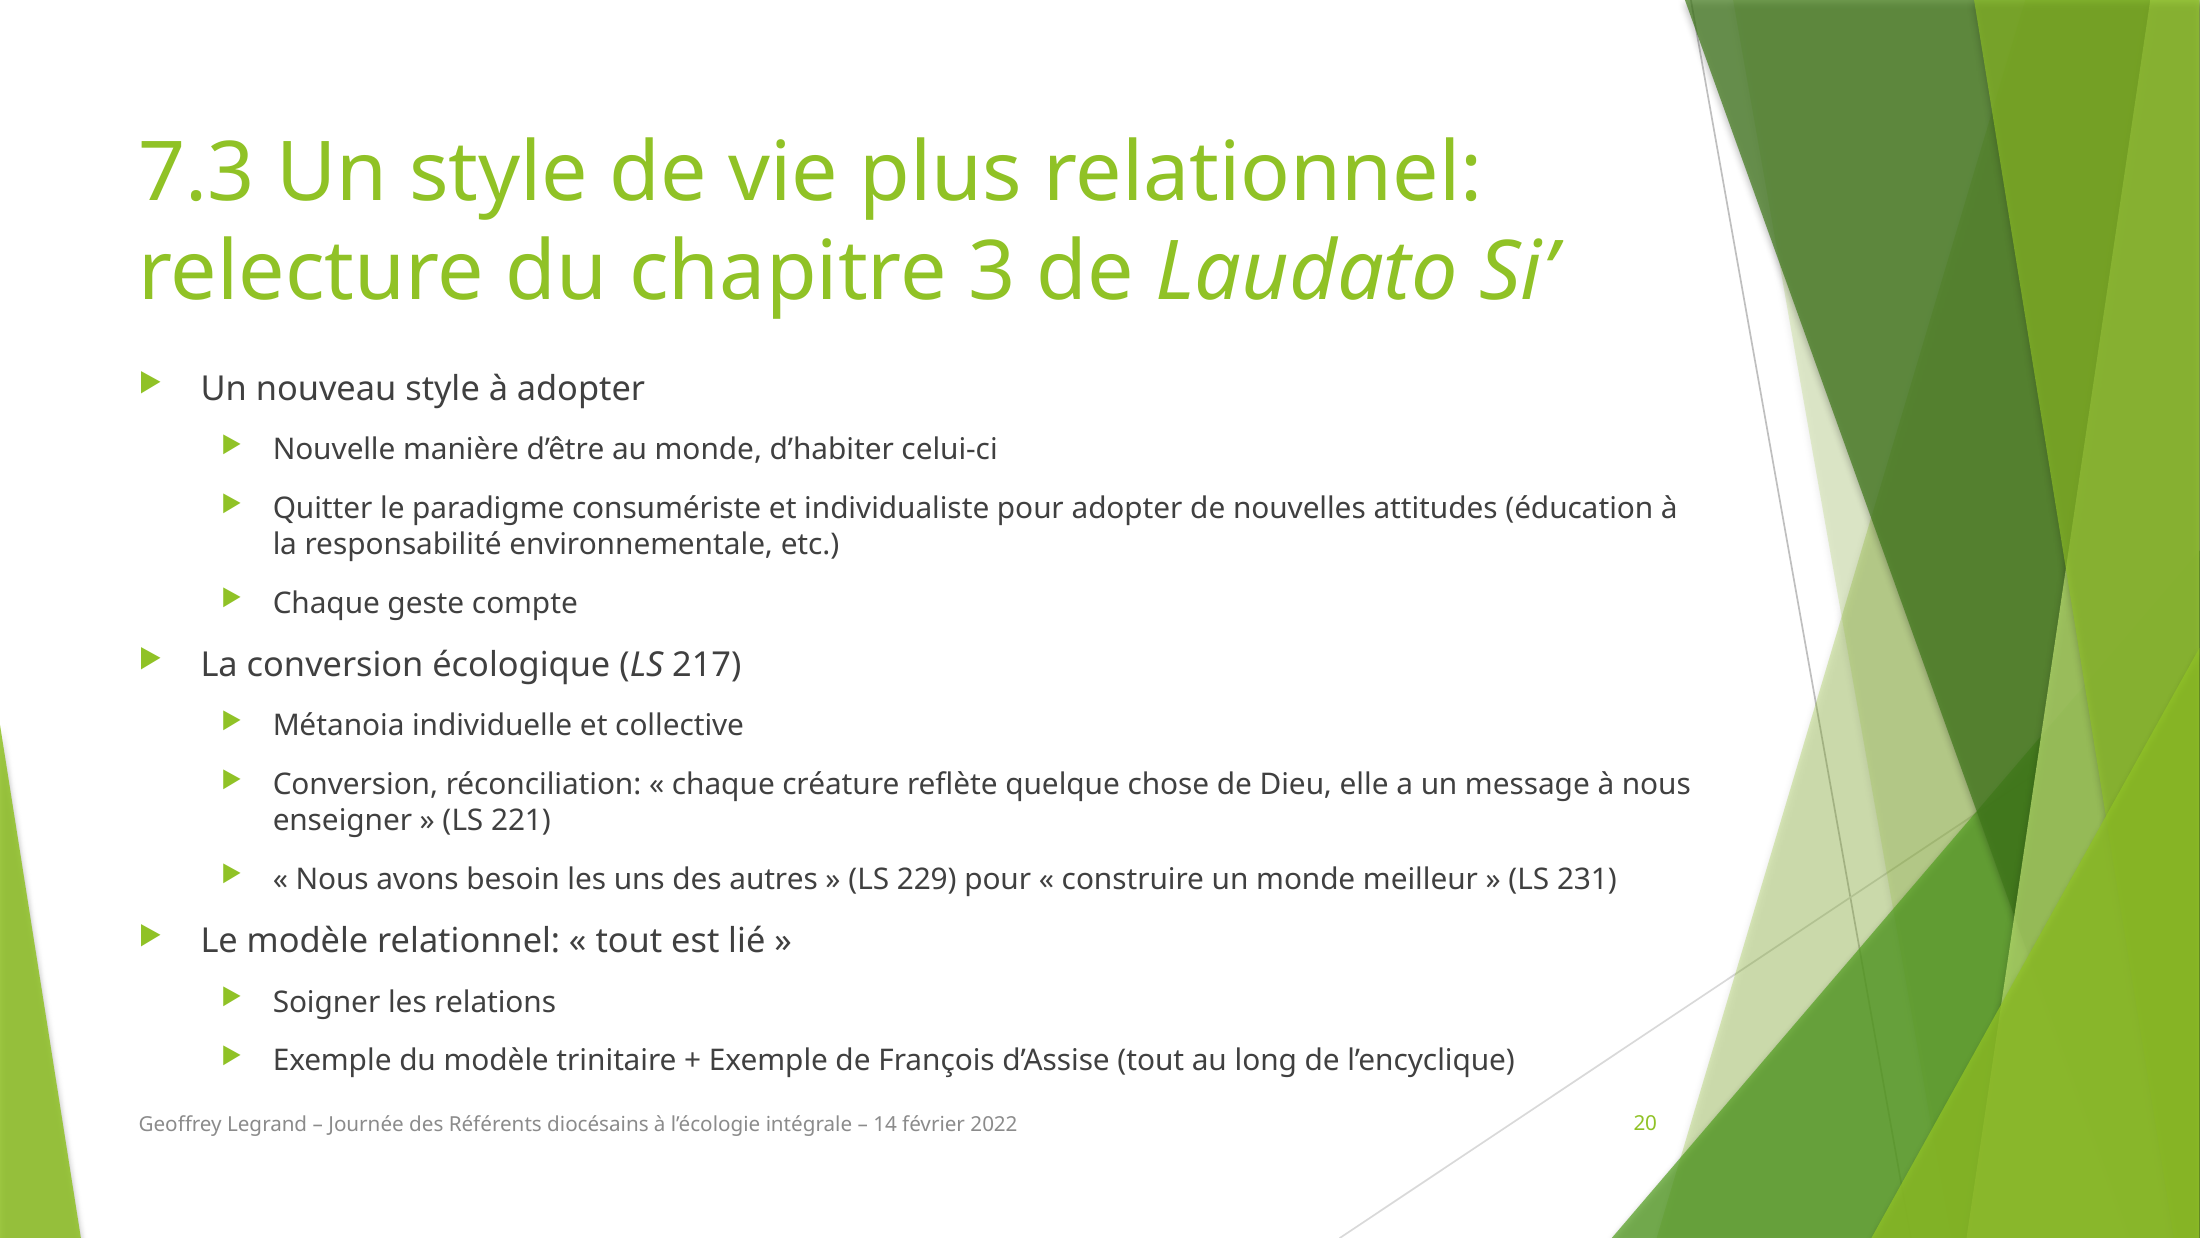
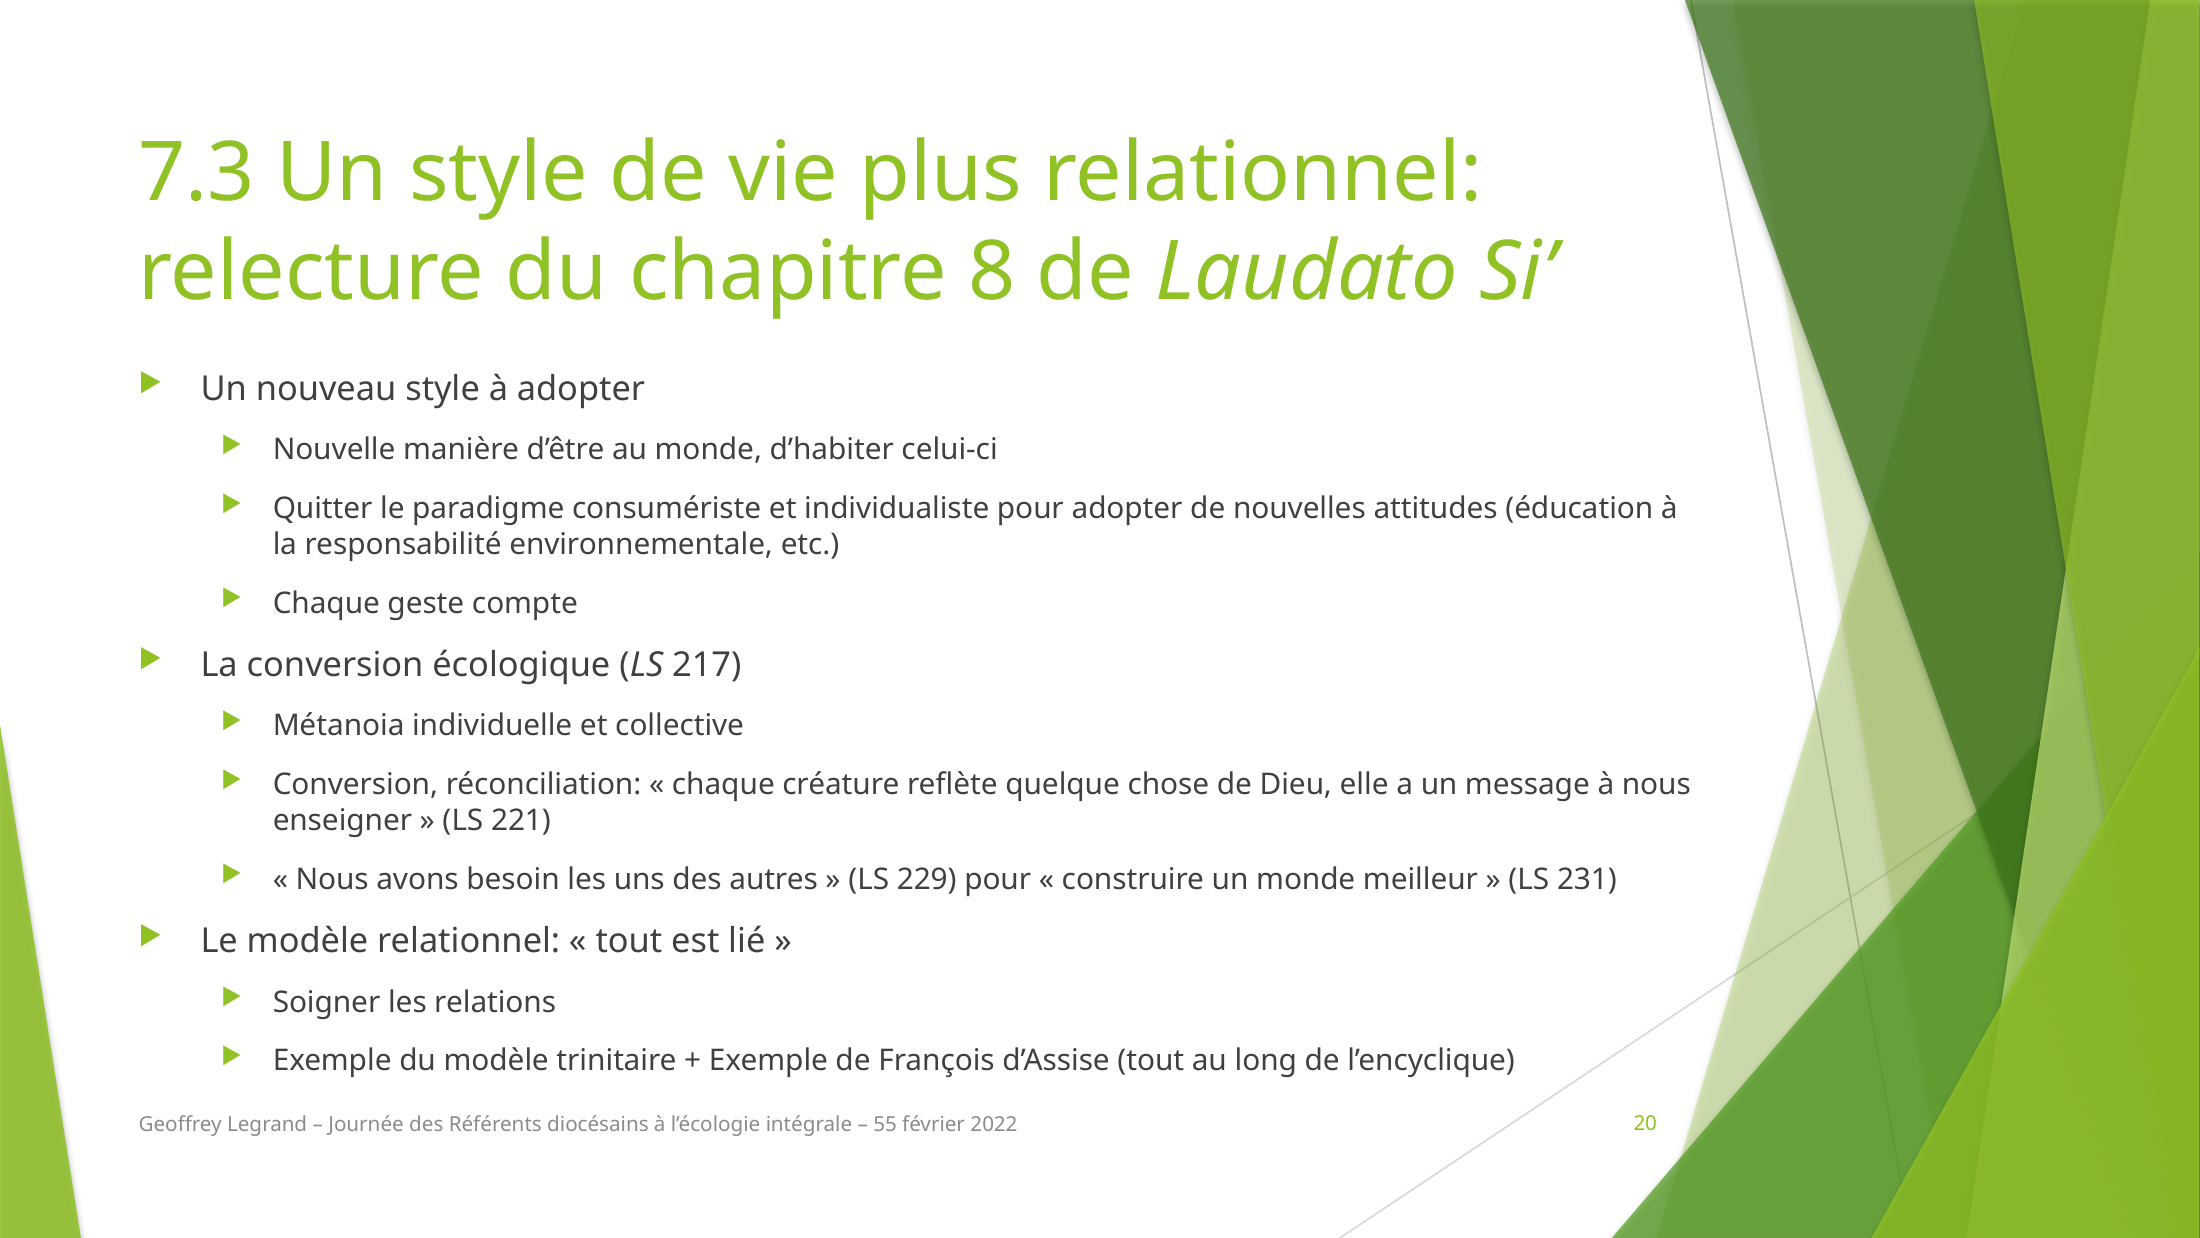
3: 3 -> 8 (992, 273)
14: 14 -> 55 (885, 1124)
